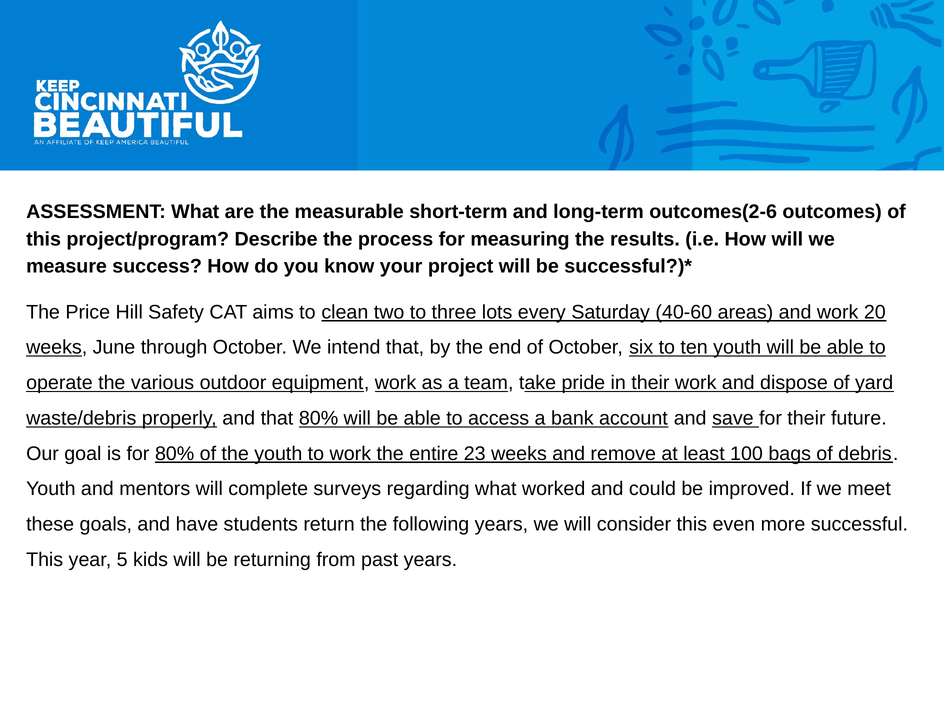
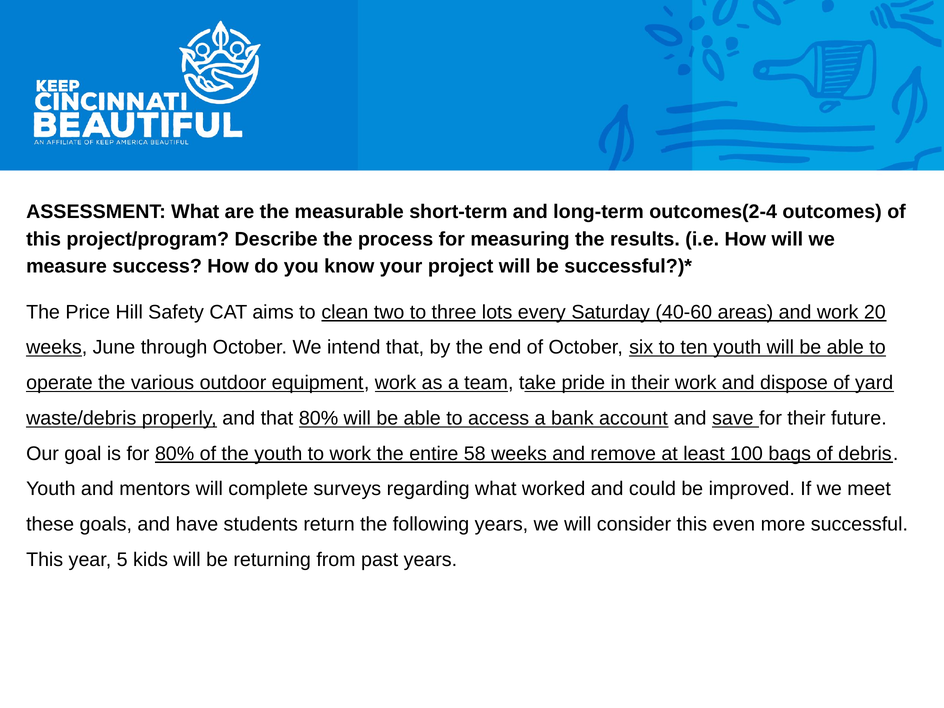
outcomes(2-6: outcomes(2-6 -> outcomes(2-4 (713, 212)
23: 23 -> 58 (475, 454)
